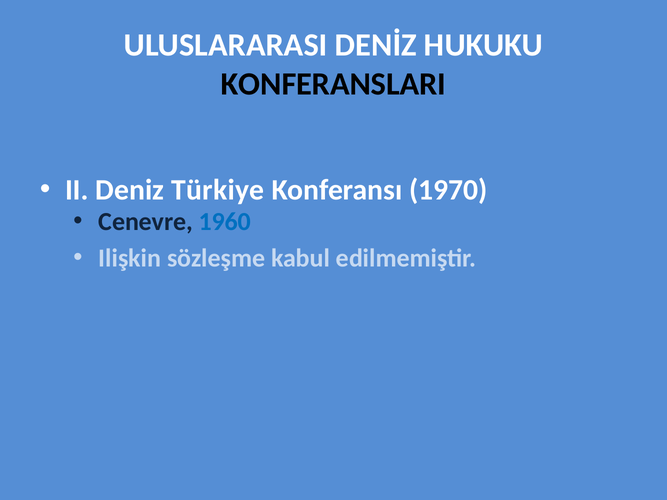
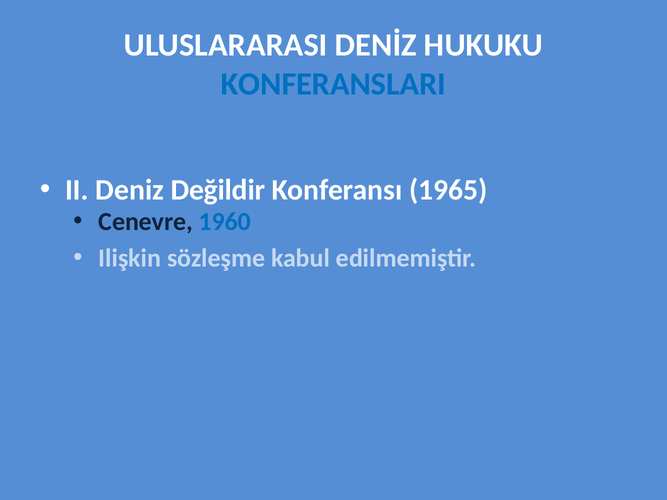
KONFERANSLARI colour: black -> blue (333, 84)
Türkiye: Türkiye -> Değildir (218, 190)
1970: 1970 -> 1965 (448, 190)
